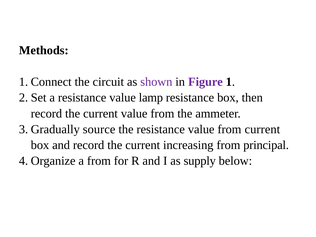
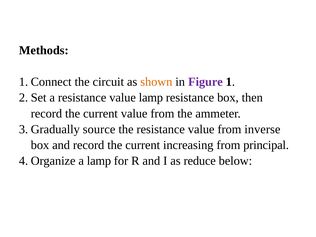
shown colour: purple -> orange (156, 82)
from current: current -> inverse (262, 129)
a from: from -> lamp (99, 161)
supply: supply -> reduce (200, 161)
